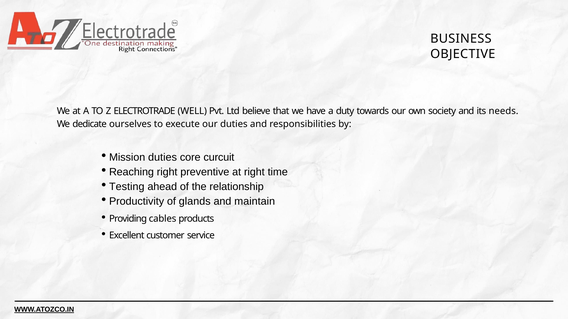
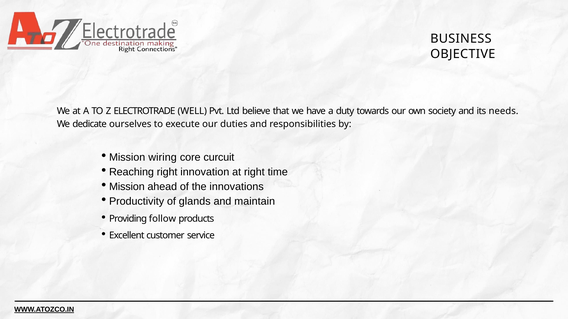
Mission duties: duties -> wiring (163, 158)
preventive: preventive -> innovation (205, 172)
Testing: Testing -> Mission (127, 187)
relationship: relationship -> innovations (237, 187)
cables: cables -> follow (162, 219)
